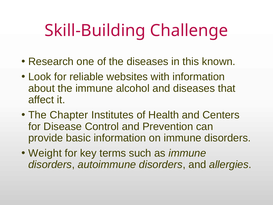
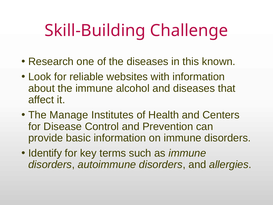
Chapter: Chapter -> Manage (69, 115)
Weight: Weight -> Identify (45, 153)
